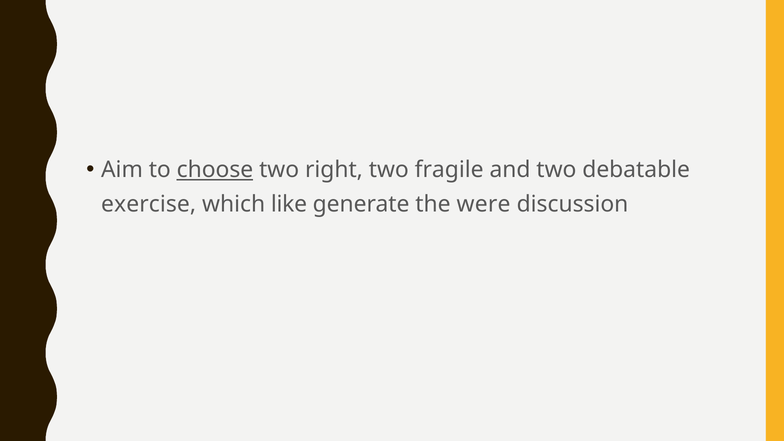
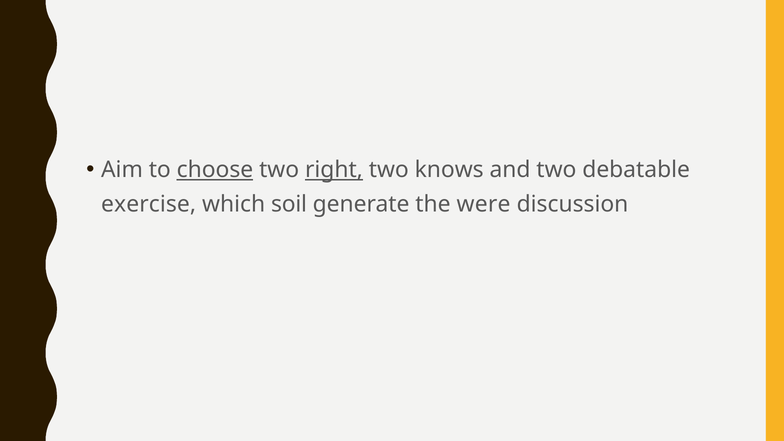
right underline: none -> present (334, 170)
fragile: fragile -> knows (449, 170)
like: like -> soil (289, 204)
